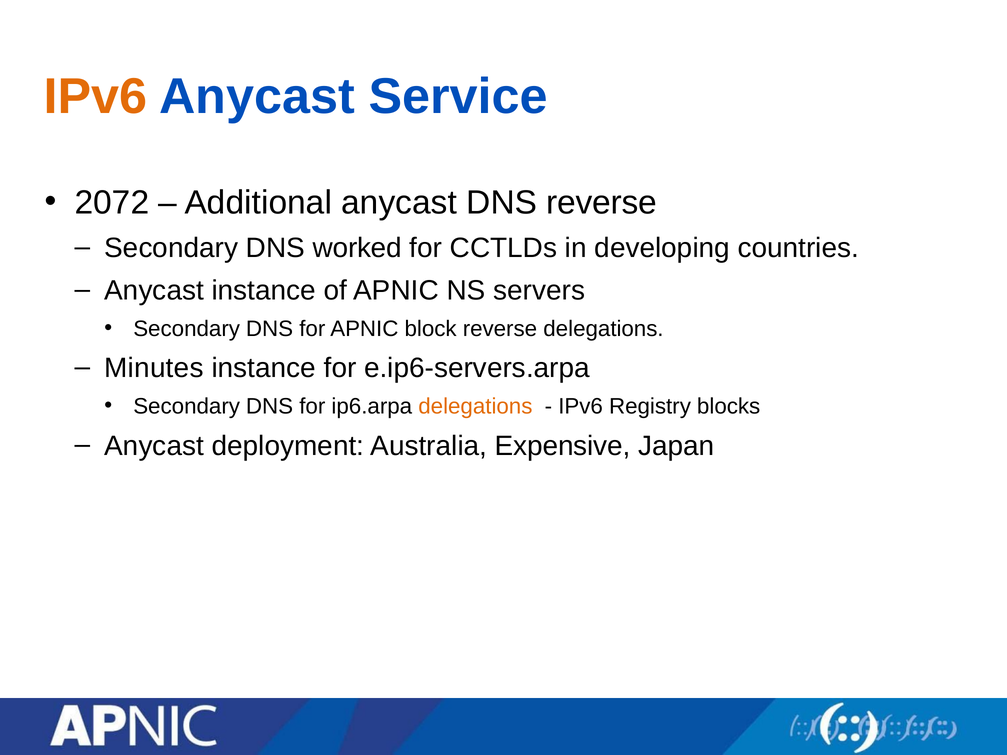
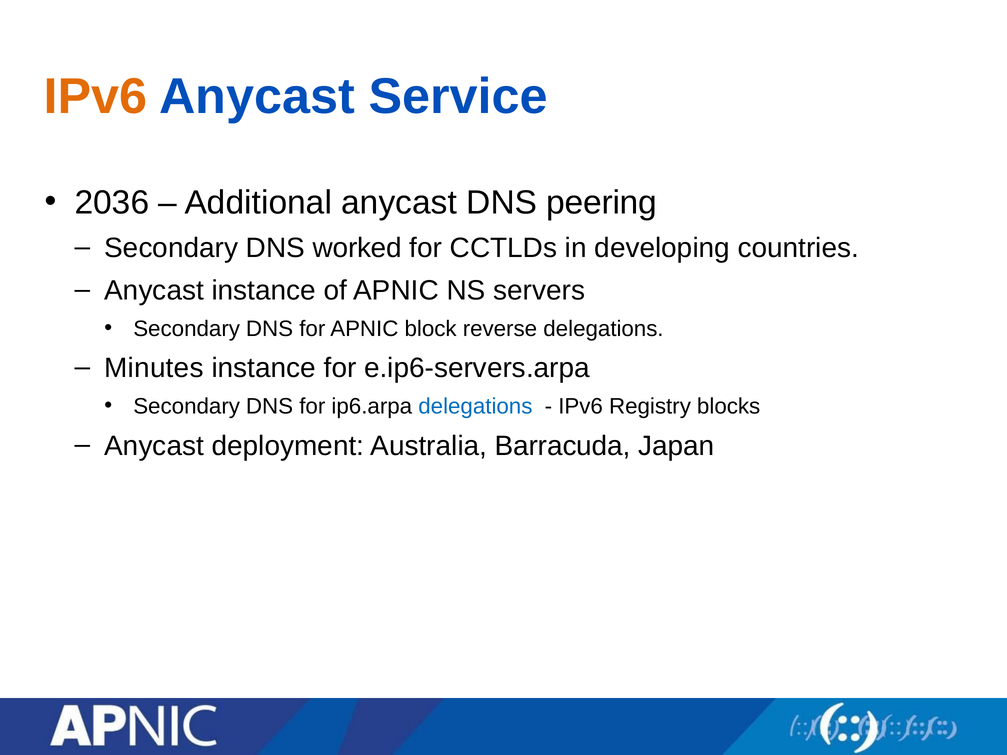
2072: 2072 -> 2036 (112, 203)
DNS reverse: reverse -> peering (602, 203)
delegations colour: orange -> blue (475, 406)
Expensive: Expensive -> Barracuda (563, 446)
